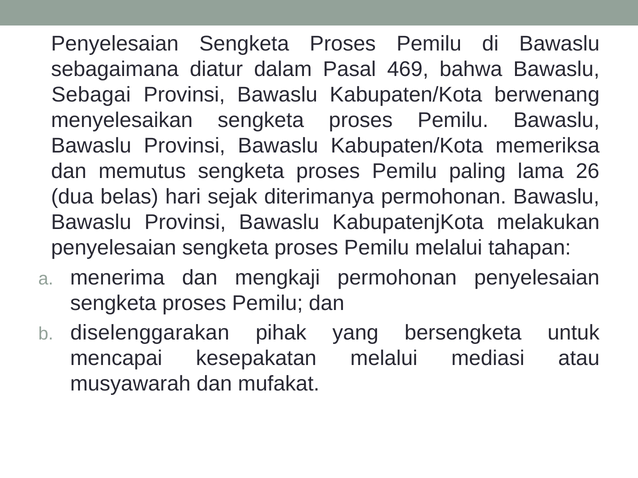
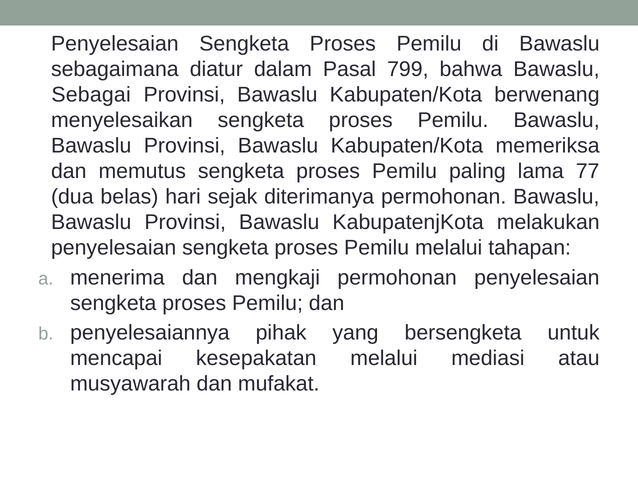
469: 469 -> 799 (408, 70)
26: 26 -> 77 (588, 172)
diselenggarakan: diselenggarakan -> penyelesaiannya (150, 333)
